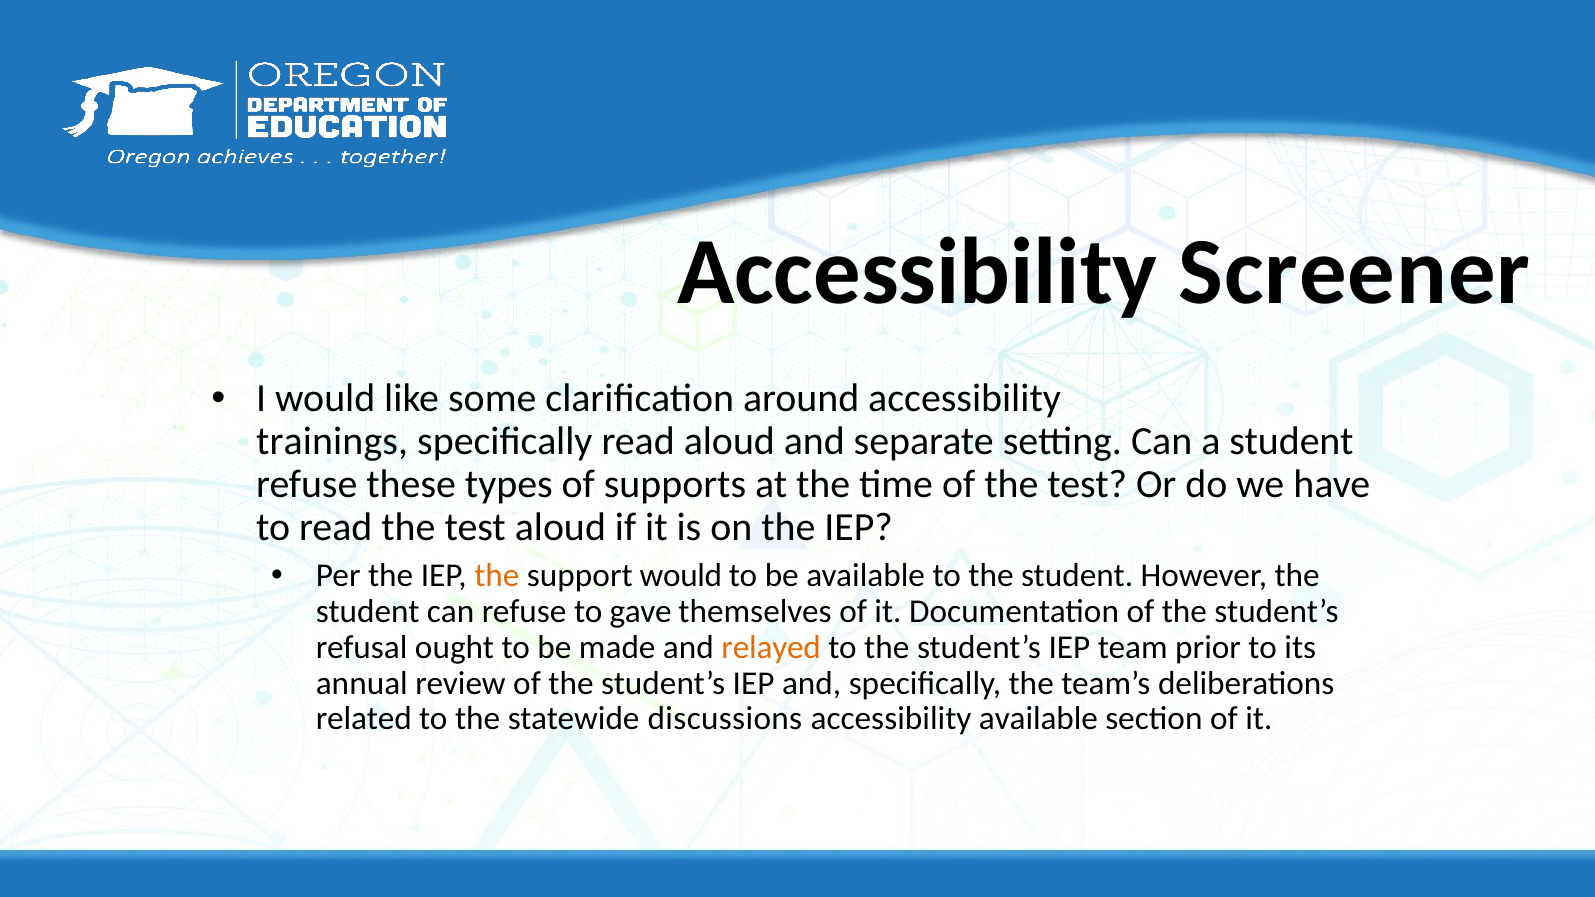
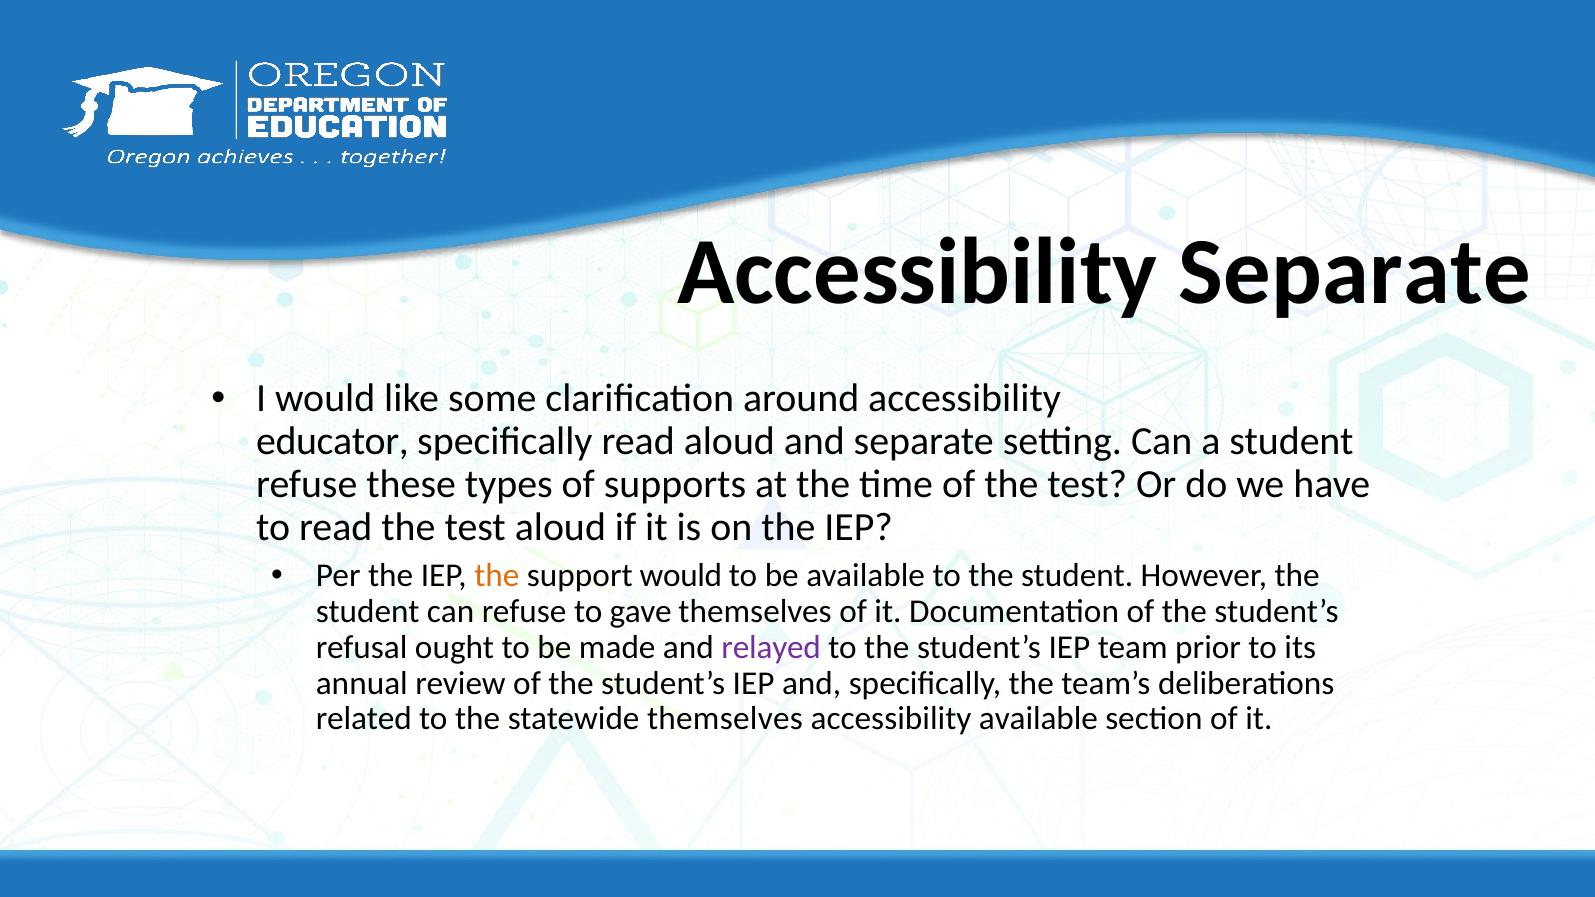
Accessibility Screener: Screener -> Separate (1355, 273)
trainings: trainings -> educator (332, 442)
relayed colour: orange -> purple (771, 647)
statewide discussions: discussions -> themselves (725, 719)
